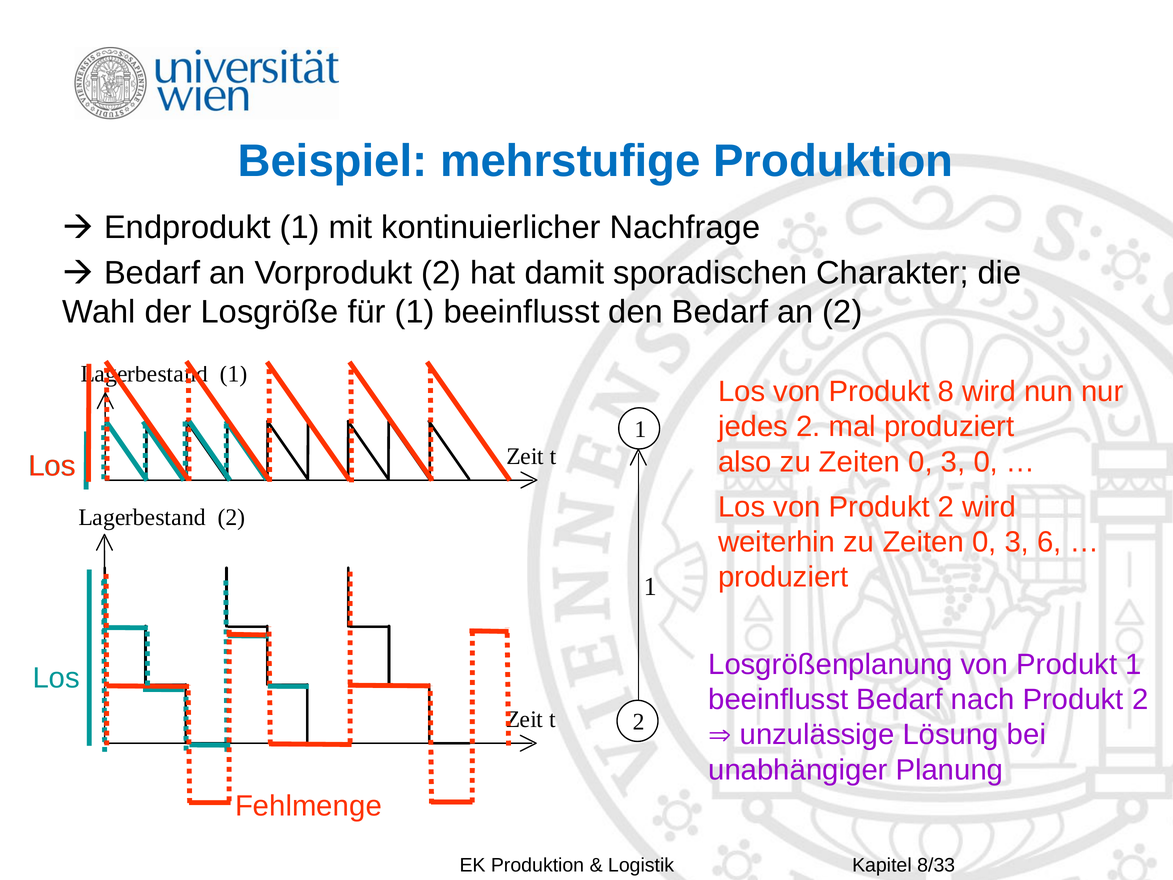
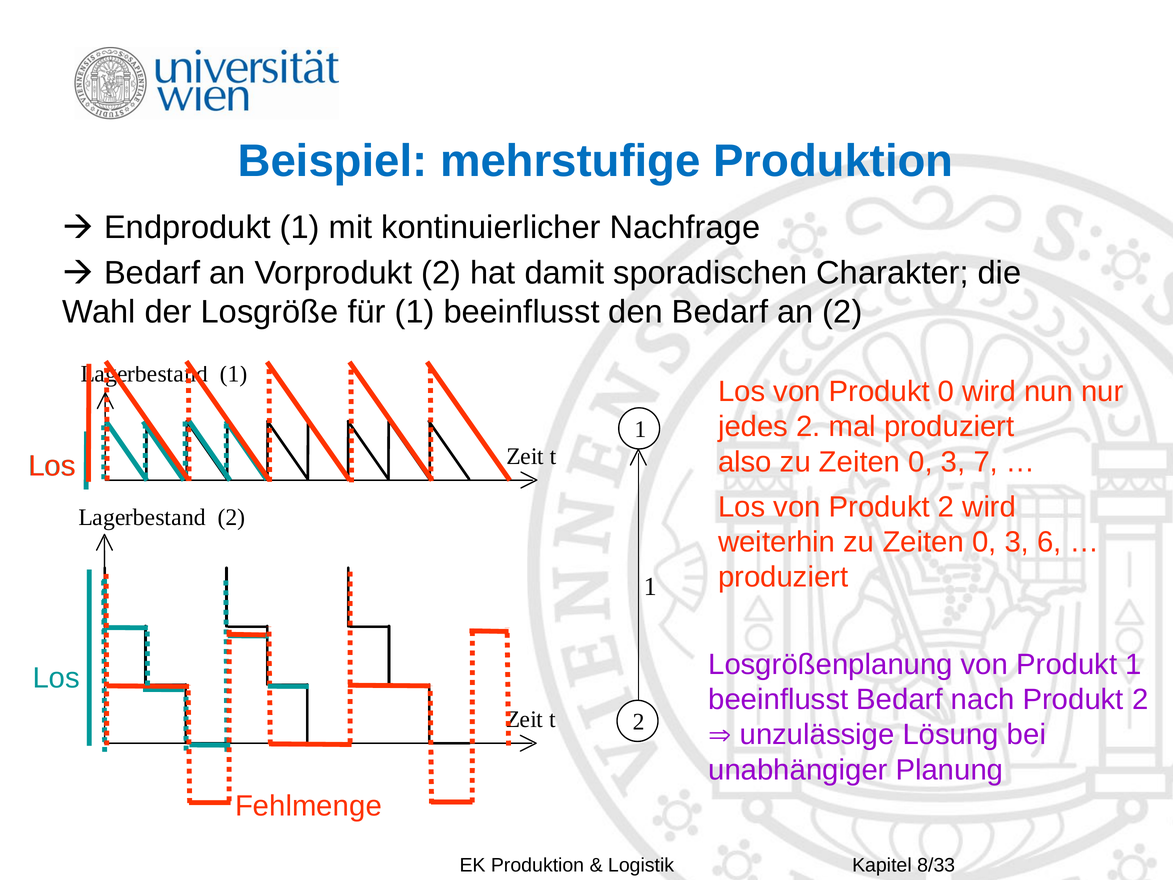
Produkt 8: 8 -> 0 (946, 391)
3 0: 0 -> 7 (986, 462)
